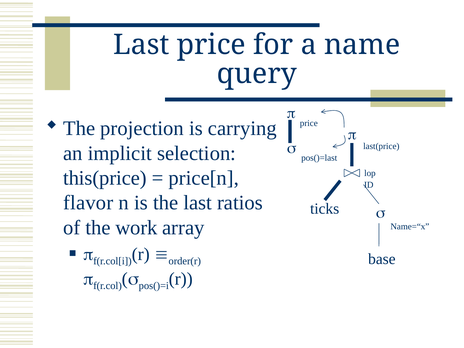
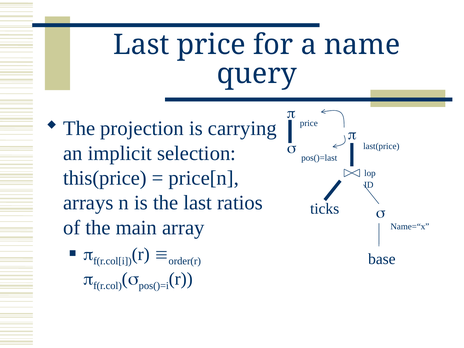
flavor: flavor -> arrays (88, 203)
work: work -> main (136, 228)
